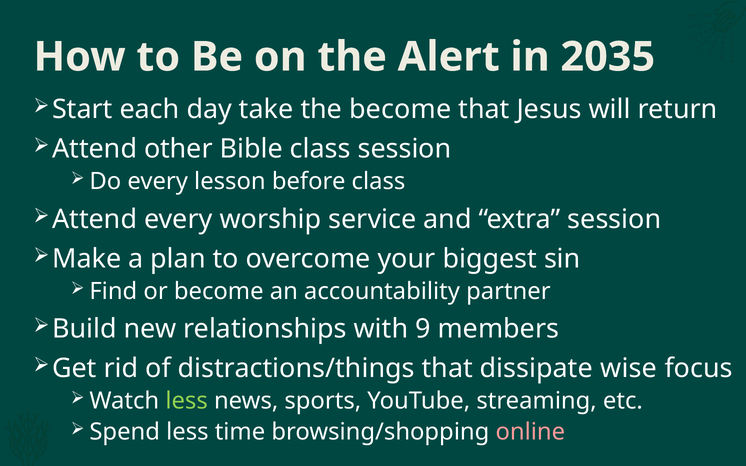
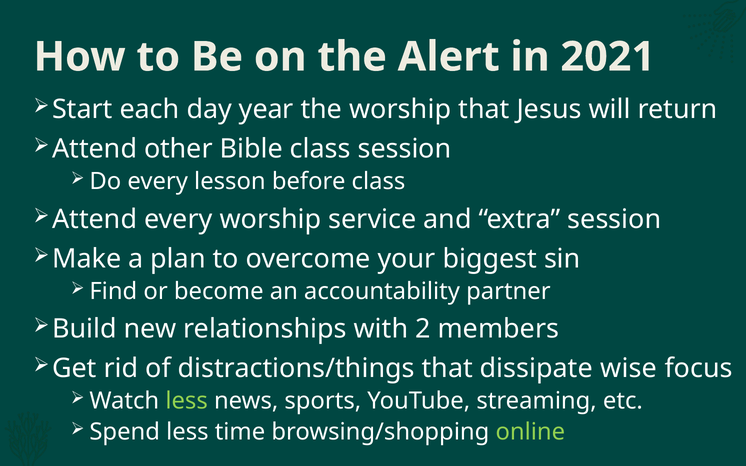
2035: 2035 -> 2021 (608, 57)
take: take -> year (266, 110)
the become: become -> worship (400, 110)
9: 9 -> 2 (423, 329)
online colour: pink -> light green (530, 432)
